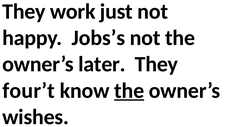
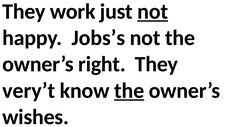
not underline: none -> present (153, 12)
later: later -> right (102, 64)
four’t: four’t -> very’t (29, 90)
